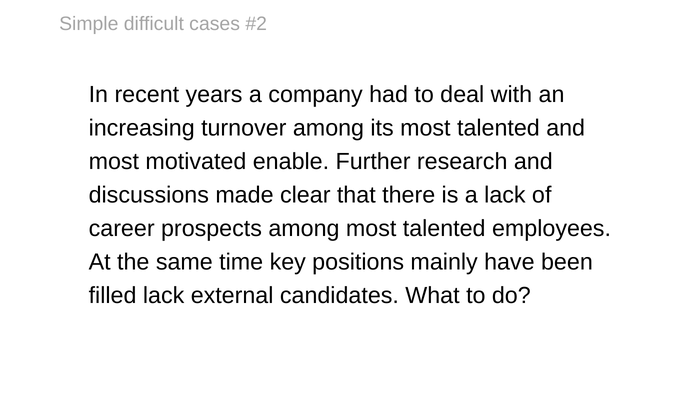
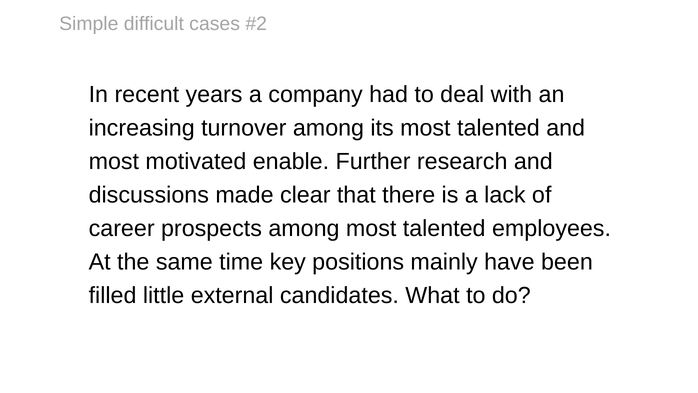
filled lack: lack -> little (164, 295)
